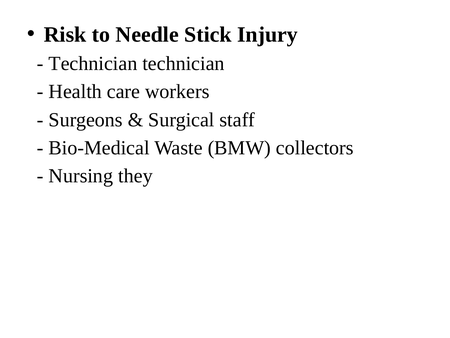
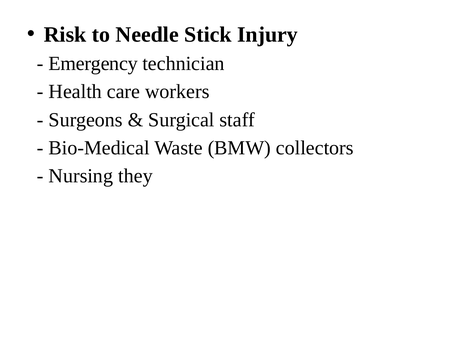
Technician: Technician -> Emergency (93, 64)
